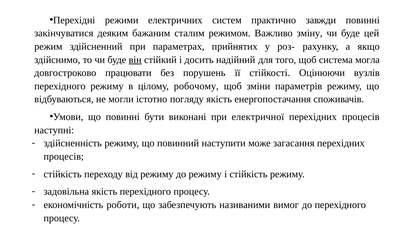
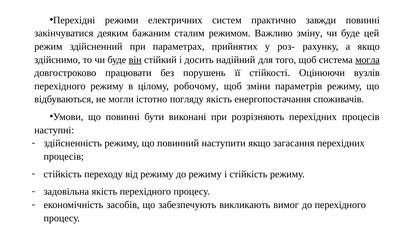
могла underline: none -> present (368, 60)
електричної: електричної -> розрізняють (258, 117)
наступити може: може -> якщо (259, 143)
роботи: роботи -> засобів (123, 205)
називаними: називаними -> викликають (245, 205)
